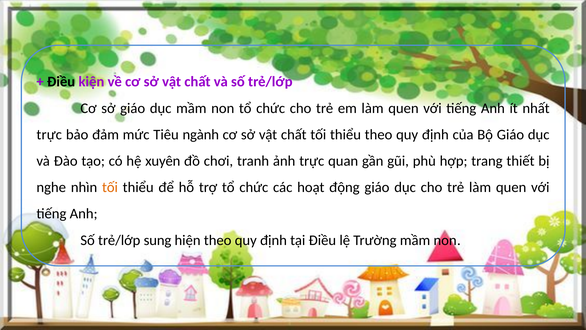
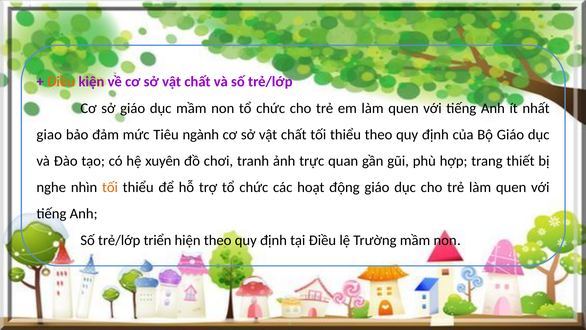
Điều colour: black -> orange (61, 82)
trực: trực -> giao (49, 134)
sung: sung -> triển (158, 240)
